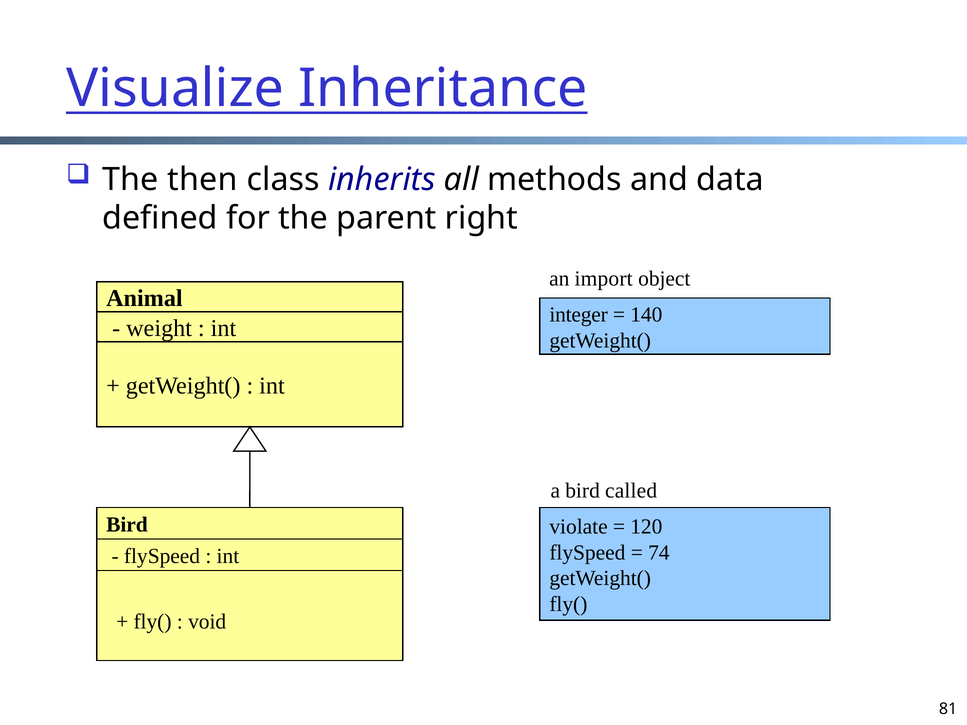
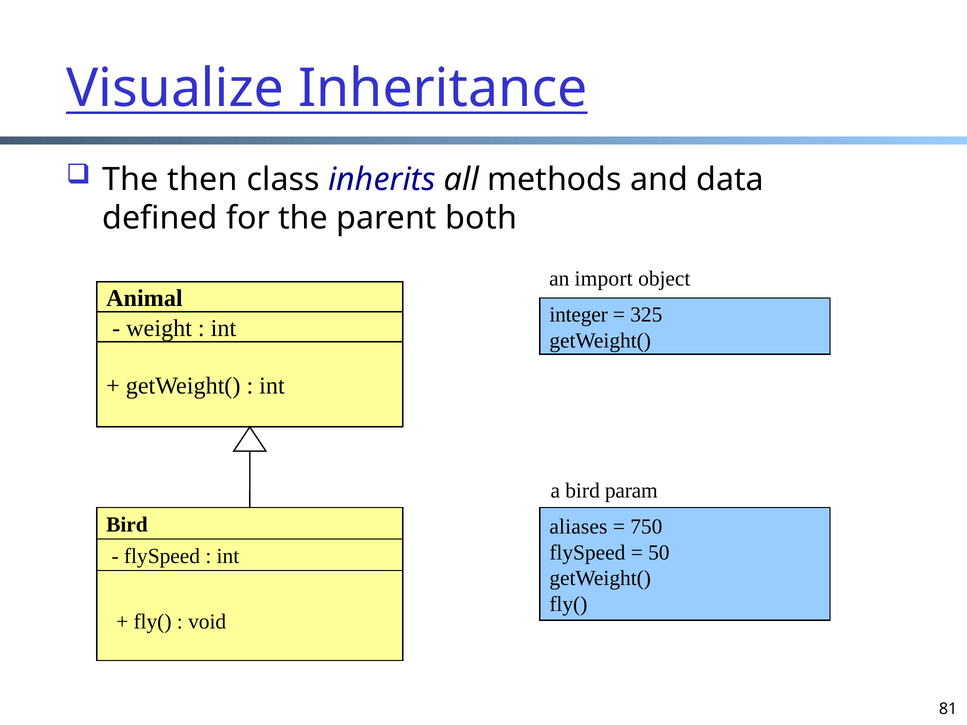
right: right -> both (481, 218)
140: 140 -> 325 (646, 315)
called: called -> param (631, 491)
violate: violate -> aliases (578, 527)
120: 120 -> 750 (646, 527)
74: 74 -> 50 (659, 553)
